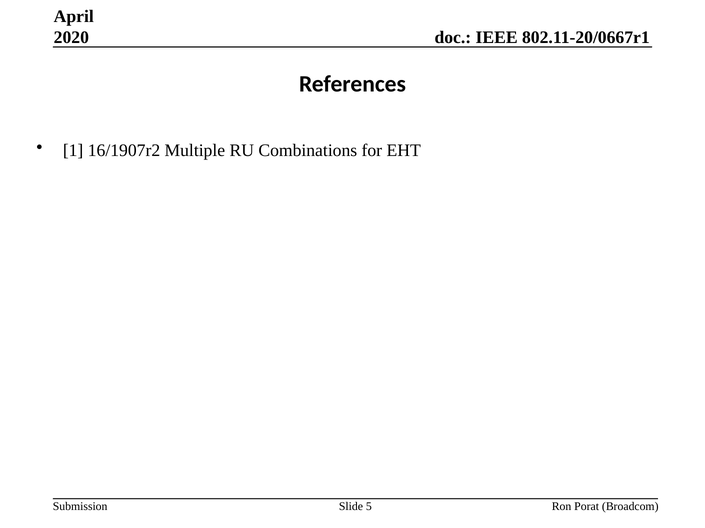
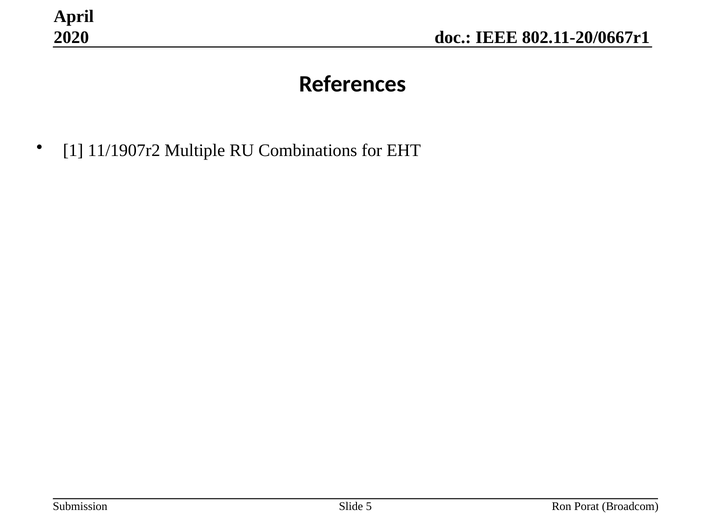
16/1907r2: 16/1907r2 -> 11/1907r2 (124, 150)
